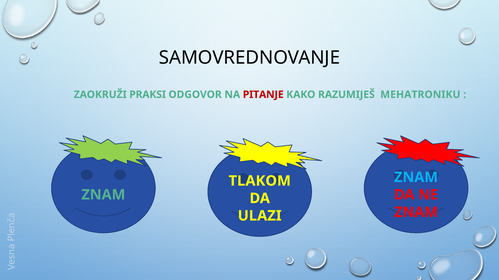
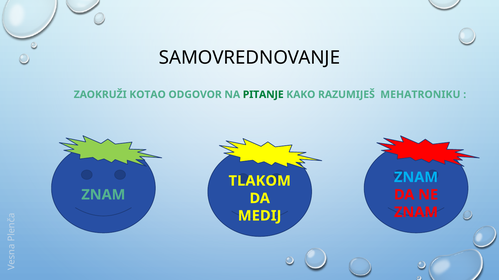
PRAKSI: PRAKSI -> KOTAO (148, 95)
PITANJE colour: red -> green (263, 95)
ULAZI: ULAZI -> MEDIJ (260, 216)
